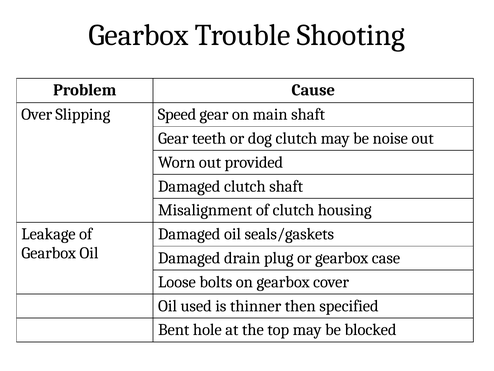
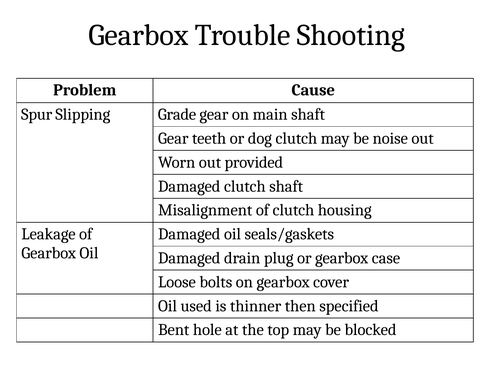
Over: Over -> Spur (37, 114)
Speed: Speed -> Grade (177, 114)
